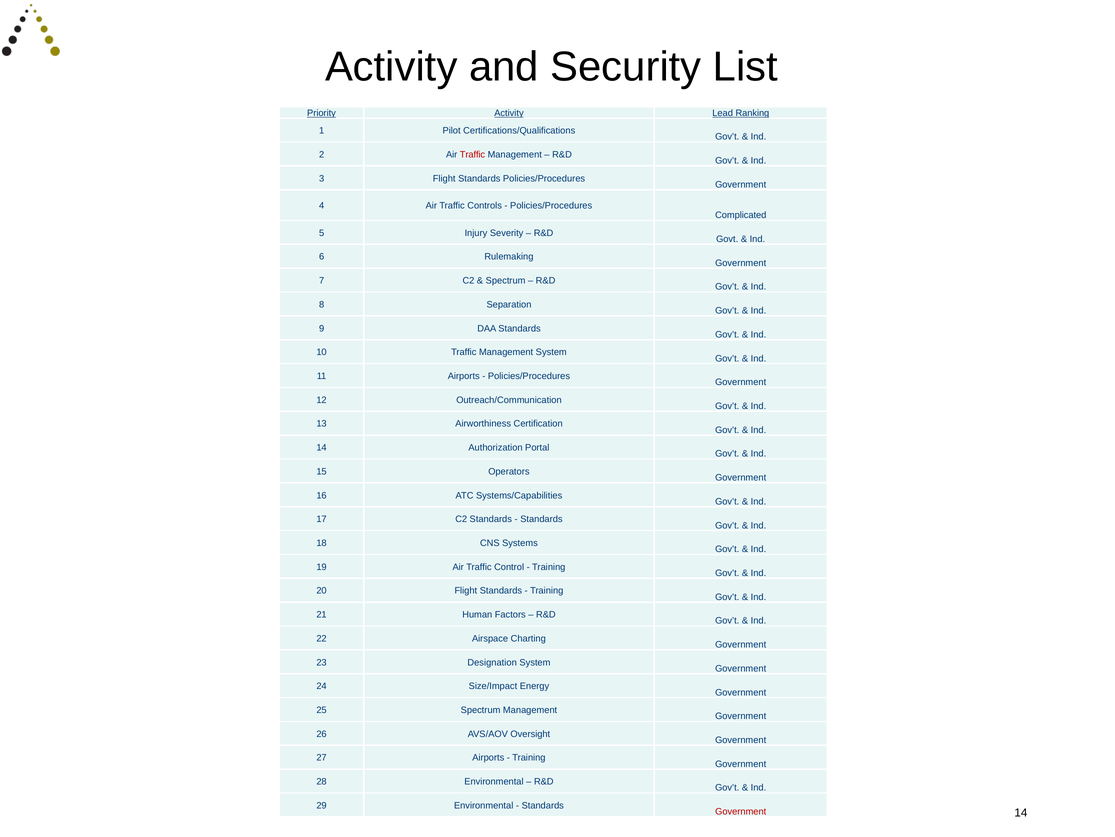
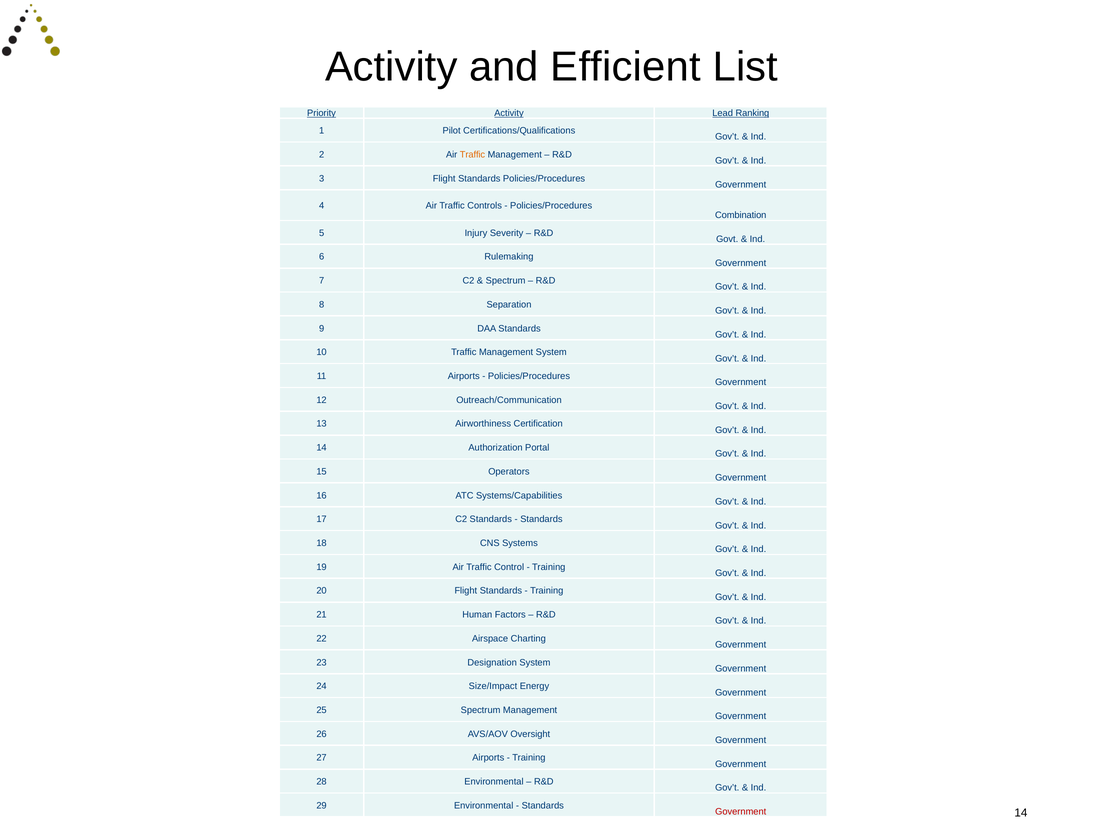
Security: Security -> Efficient (626, 67)
Traffic colour: red -> orange (472, 154)
Complicated: Complicated -> Combination (741, 215)
